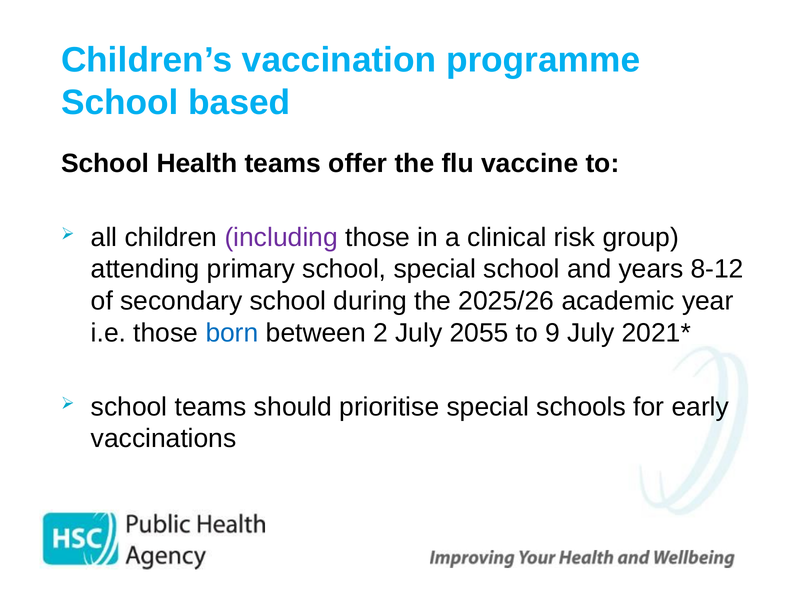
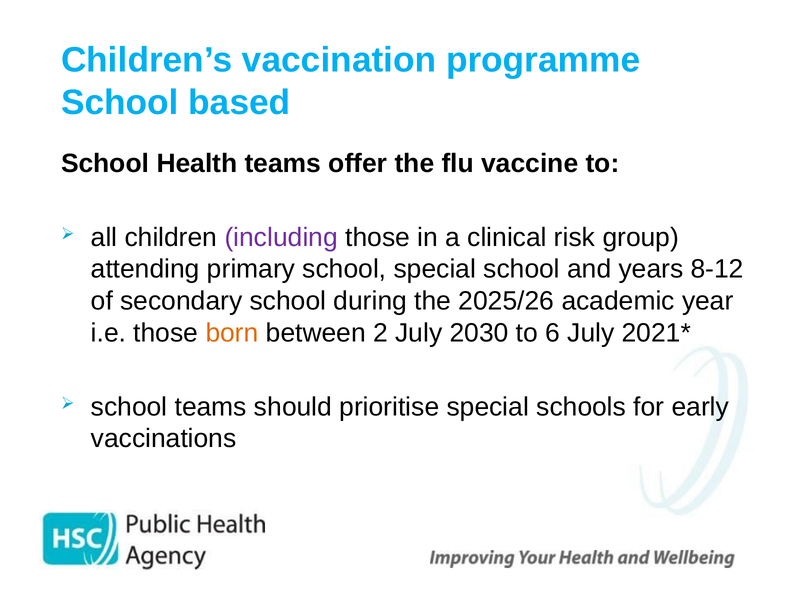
born colour: blue -> orange (232, 332)
2055: 2055 -> 2030 (479, 332)
9: 9 -> 6 (553, 332)
